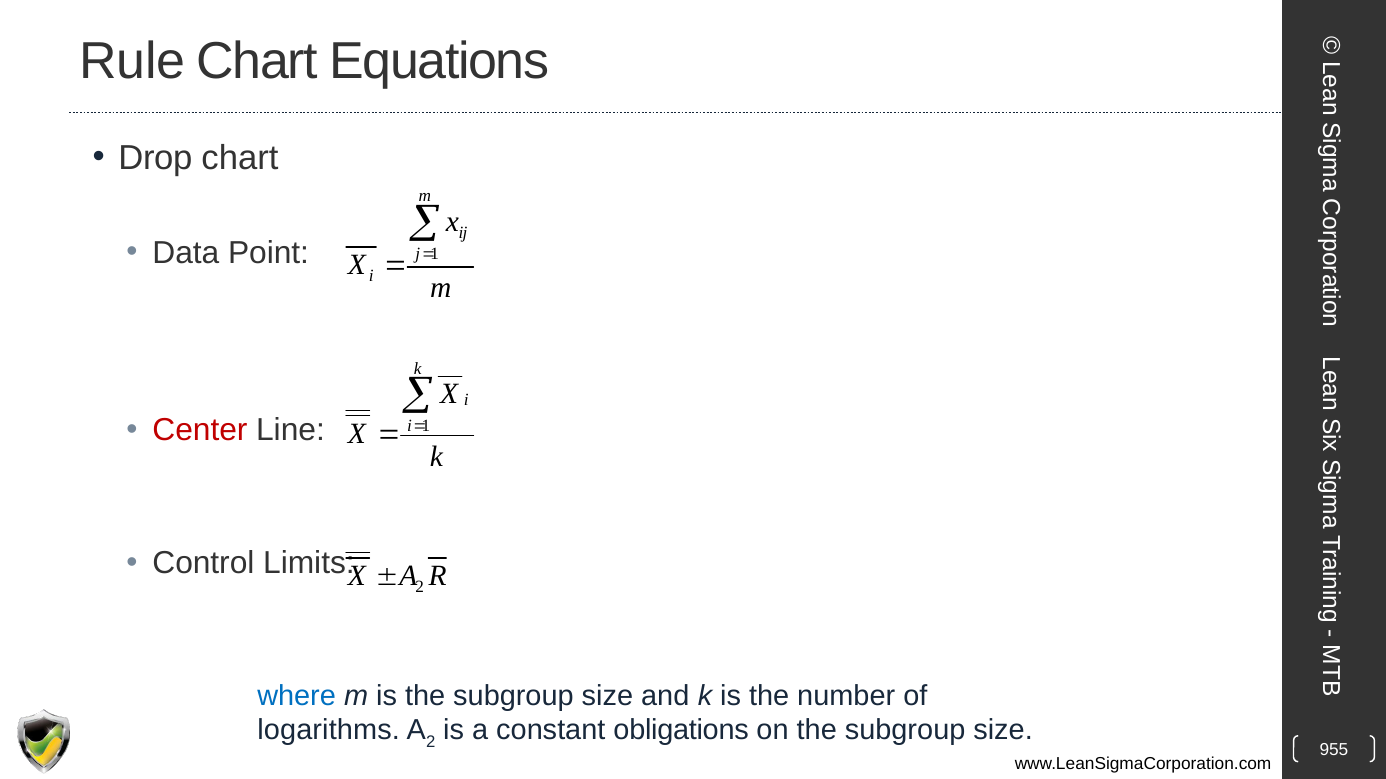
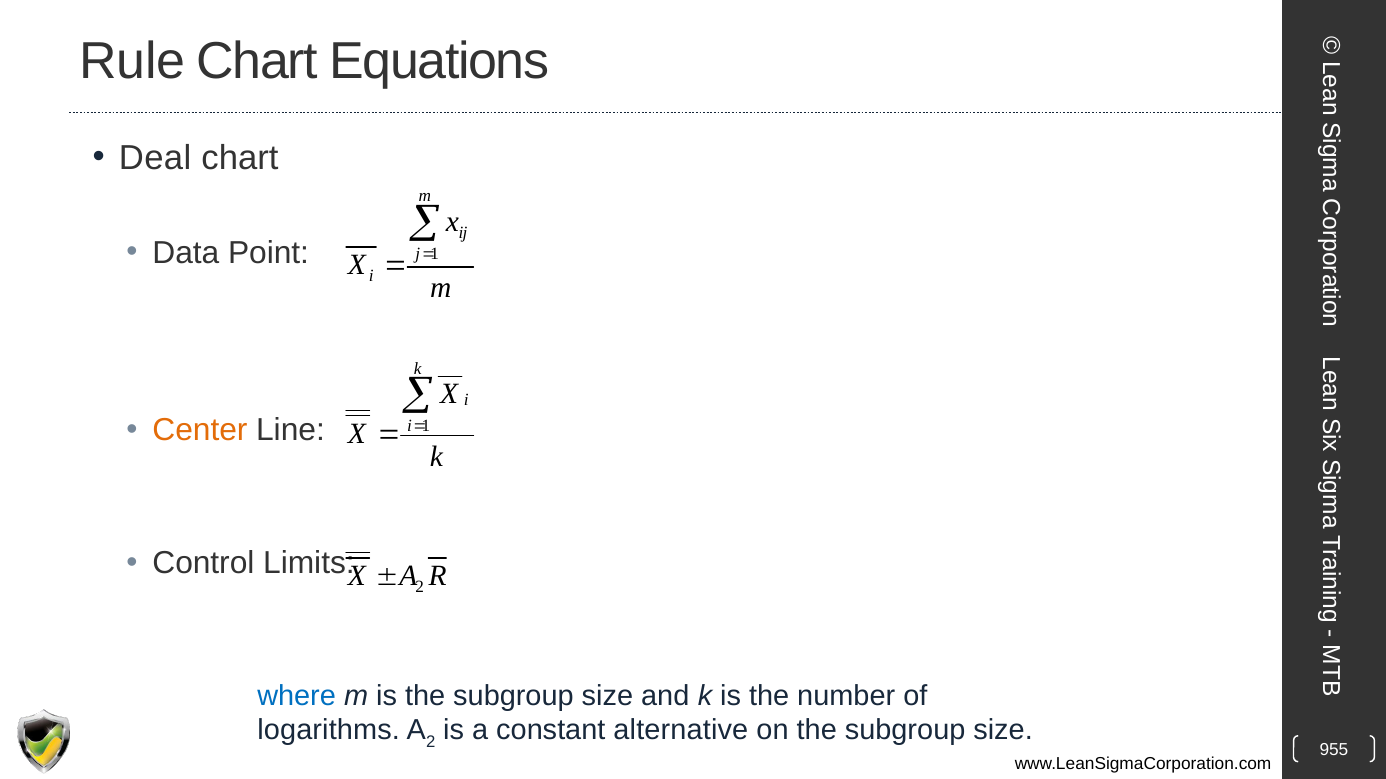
Drop: Drop -> Deal (155, 158)
Center colour: red -> orange (200, 431)
obligations: obligations -> alternative (681, 731)
